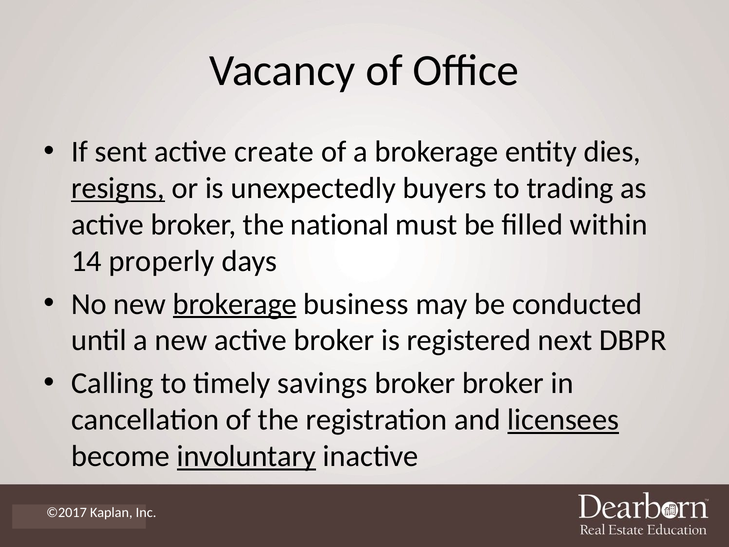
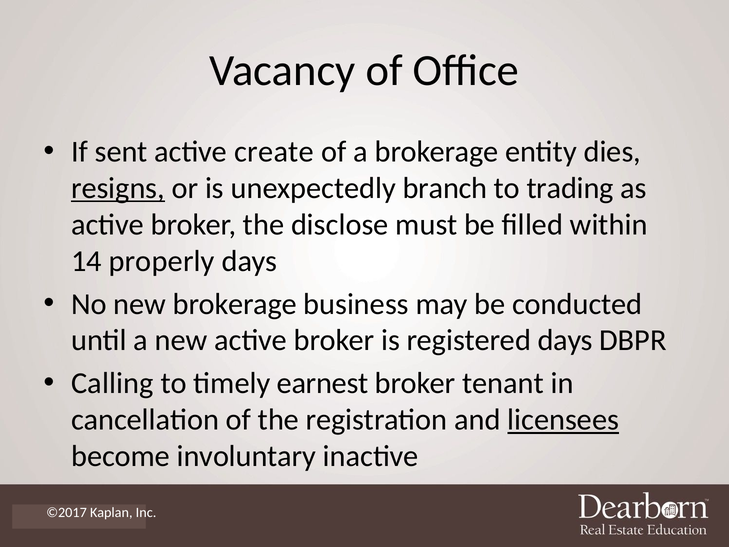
buyers: buyers -> branch (445, 188)
national: national -> disclose (340, 224)
brokerage underline: present -> none (235, 304)
registered next: next -> days (565, 340)
savings: savings -> earnest (323, 383)
broker broker: broker -> tenant (503, 383)
involuntary underline: present -> none (246, 456)
